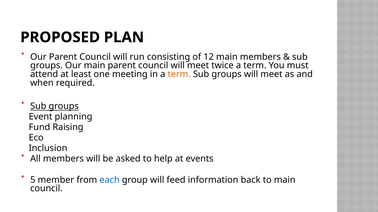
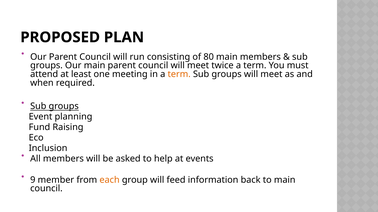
12: 12 -> 80 (209, 57)
5: 5 -> 9 (33, 180)
each colour: blue -> orange (110, 180)
